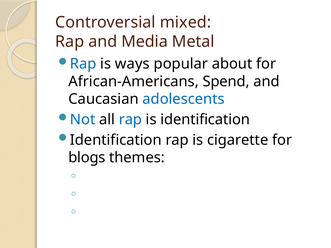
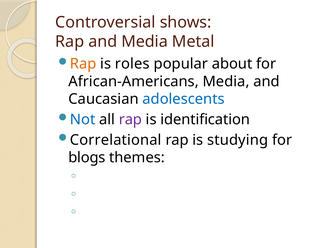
mixed: mixed -> shows (186, 22)
Rap colour: blue -> orange (83, 64)
ways: ways -> roles (132, 64)
African-Americans Spend: Spend -> Media (226, 82)
rap colour: blue -> purple (130, 120)
Identification: Identification -> Correlational (116, 140)
cigarette: cigarette -> studying (238, 140)
